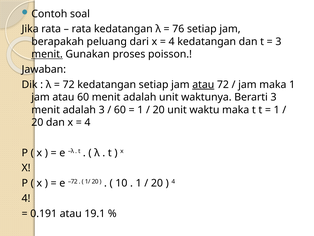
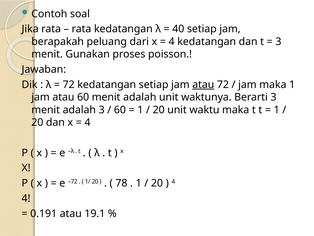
76: 76 -> 40 (178, 29)
menit underline: present -> none (47, 54)
10: 10 -> 78 (121, 183)
